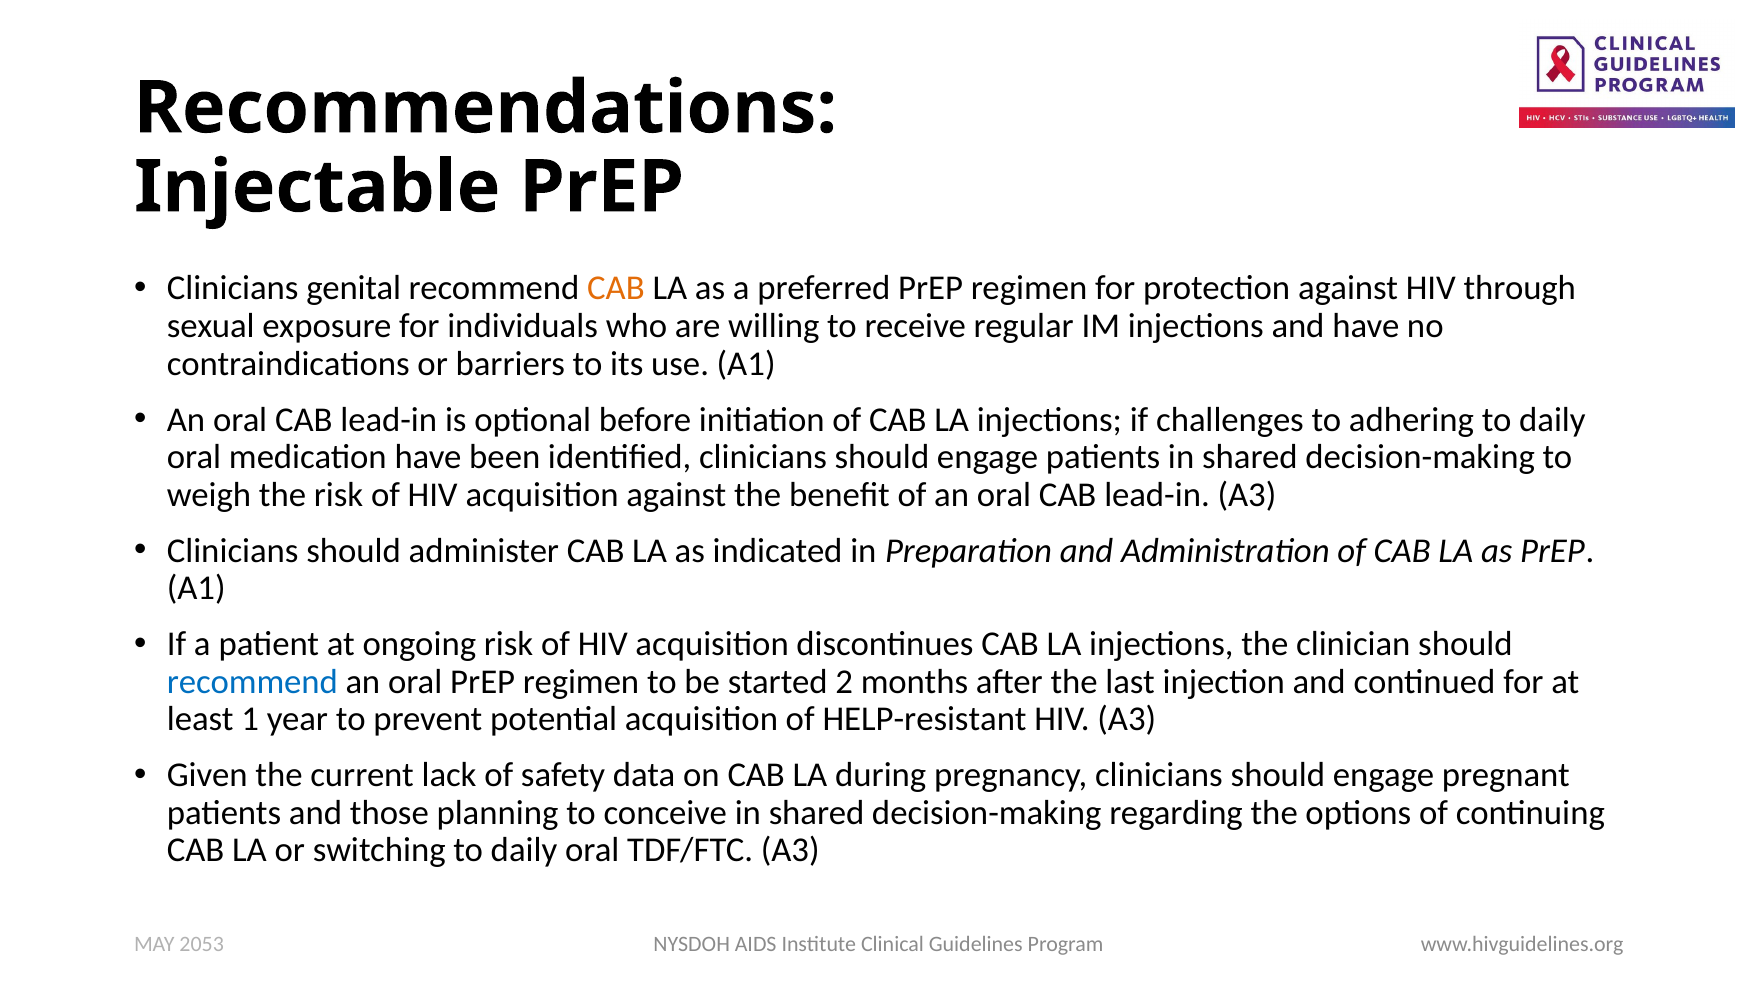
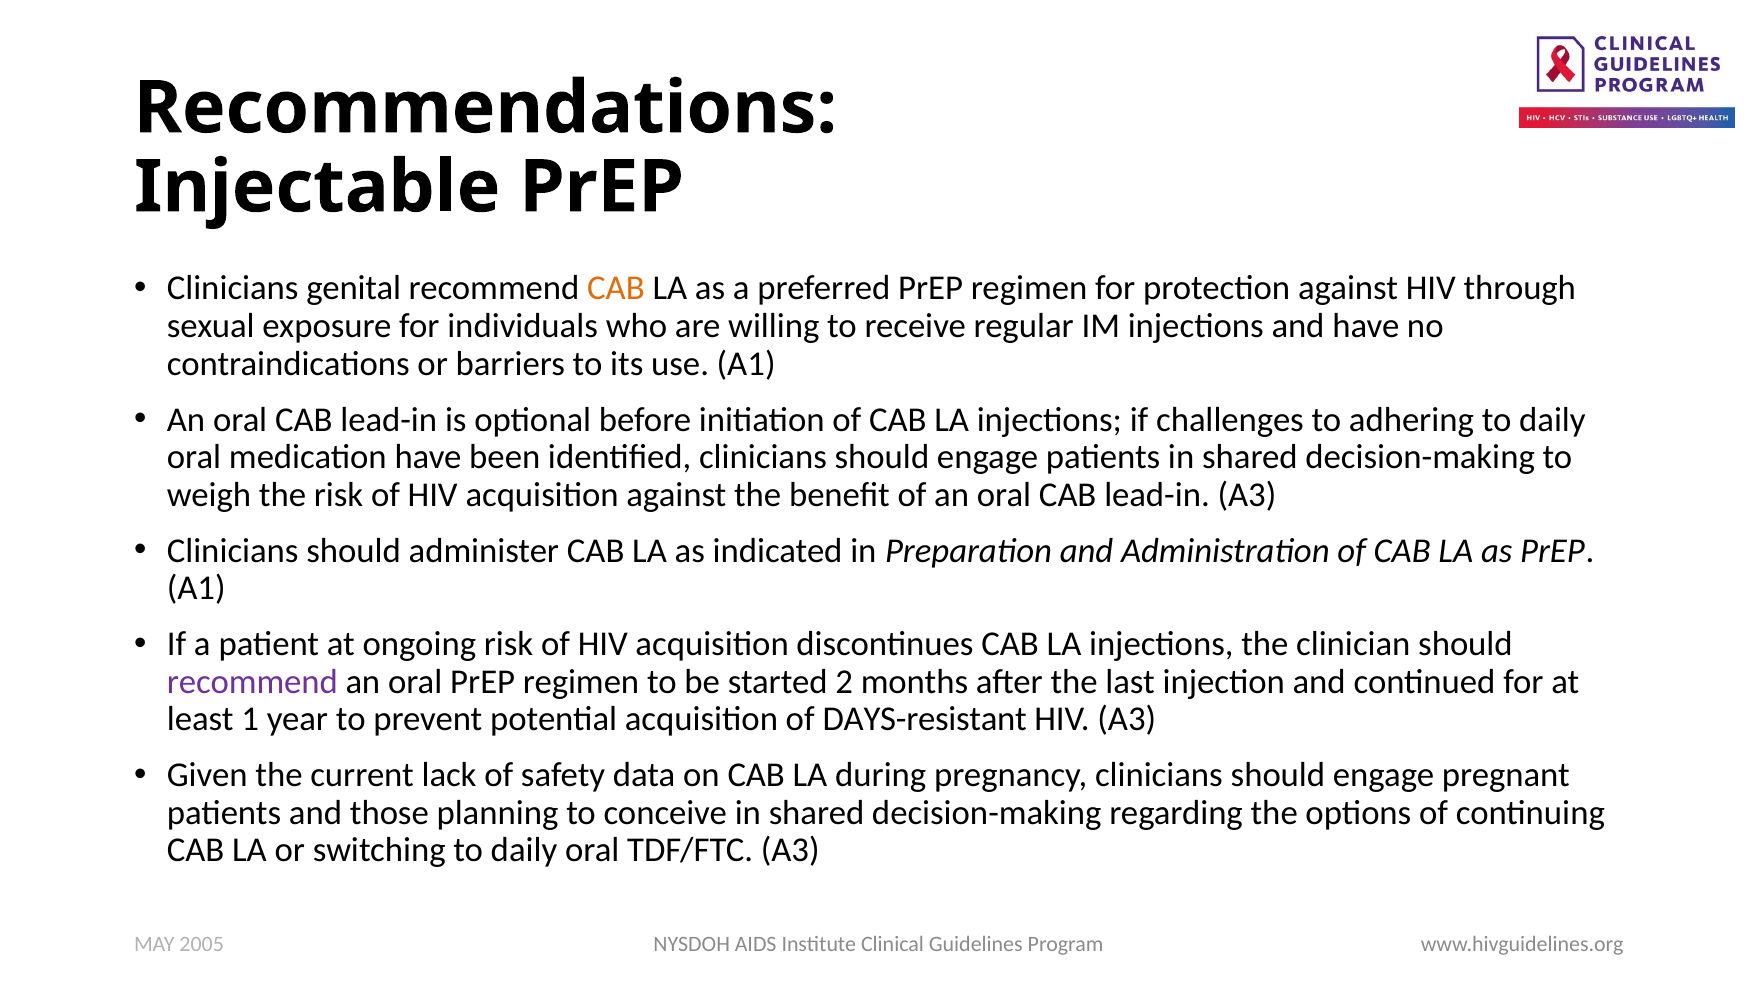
recommend colour: blue -> purple (252, 682)
HELP-resistant: HELP-resistant -> DAYS-resistant (925, 719)
2053: 2053 -> 2005 (202, 944)
